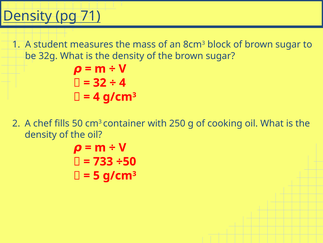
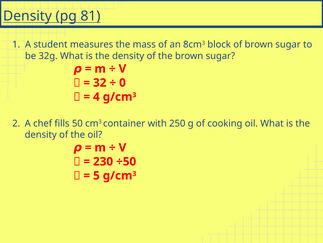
71: 71 -> 81 (91, 16)
4: 4 -> 0 (122, 83)
733: 733 -> 230 (103, 161)
